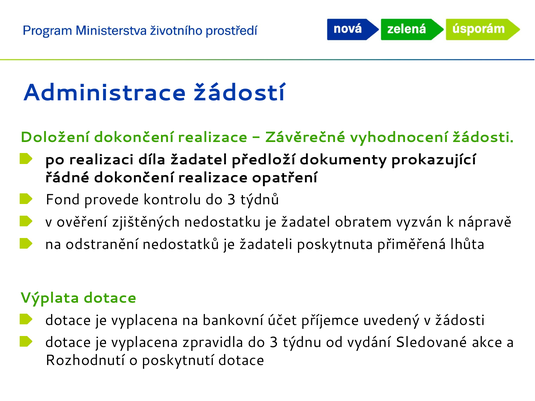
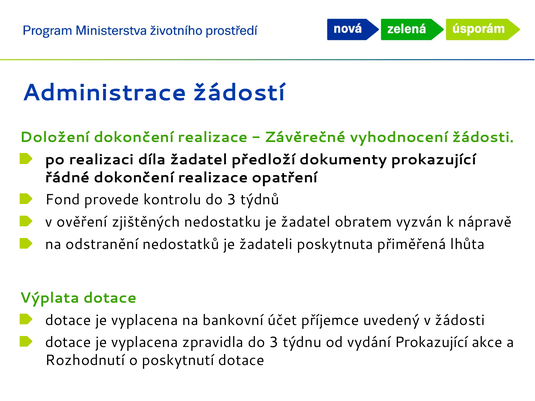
vydání Sledované: Sledované -> Prokazující (431, 343)
